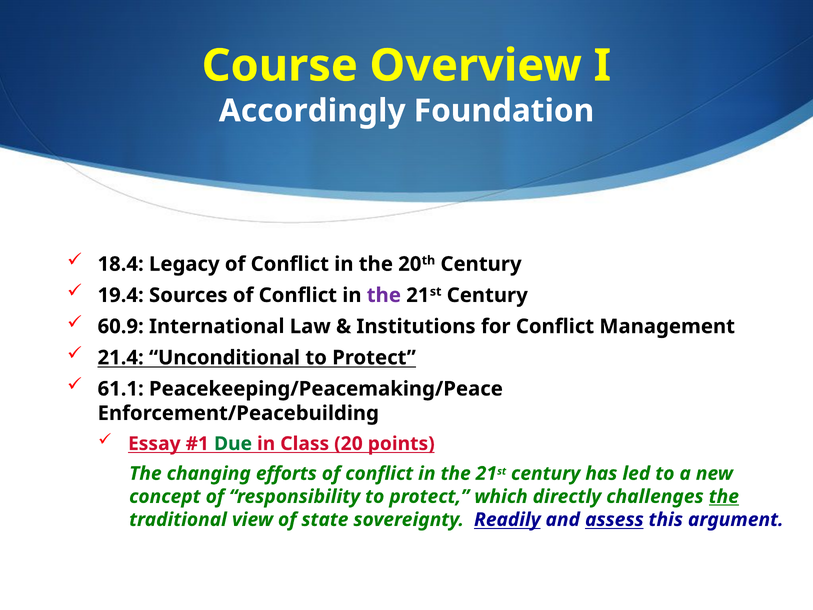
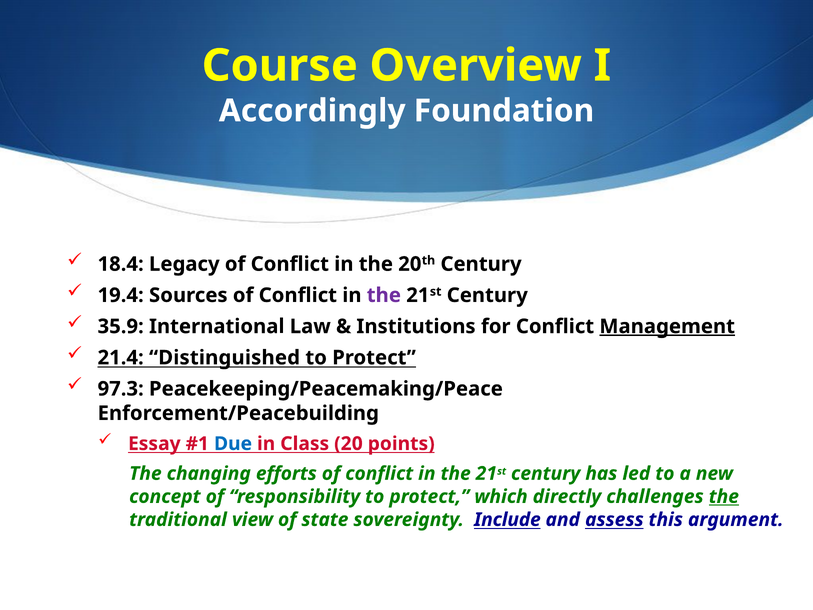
60.9: 60.9 -> 35.9 (121, 326)
Management underline: none -> present (667, 326)
Unconditional: Unconditional -> Distinguished (225, 358)
61.1: 61.1 -> 97.3 (121, 389)
Due colour: green -> blue (233, 444)
Readily: Readily -> Include (507, 519)
